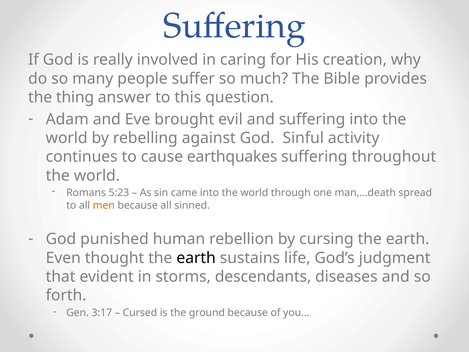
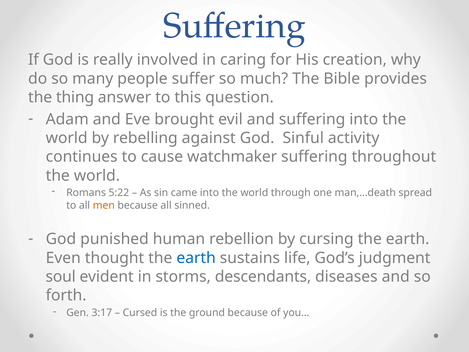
earthquakes: earthquakes -> watchmaker (232, 157)
5:23: 5:23 -> 5:22 (119, 193)
earth colour: black -> blue (196, 258)
that: that -> soul (61, 276)
